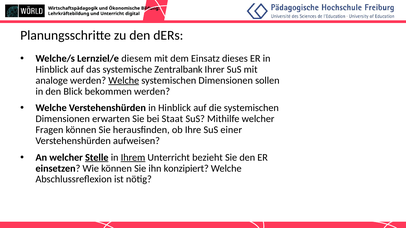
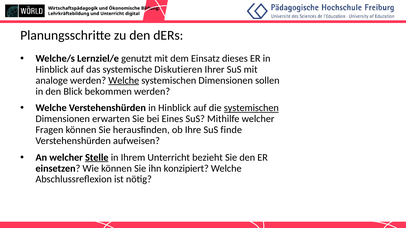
diesem: diesem -> genutzt (137, 59)
Zentralbank: Zentralbank -> Diskutieren (178, 70)
systemischen underline: none -> present (251, 108)
Staat: Staat -> Eines (172, 119)
einer: einer -> finde (231, 130)
Ihrem underline: present -> none (133, 158)
